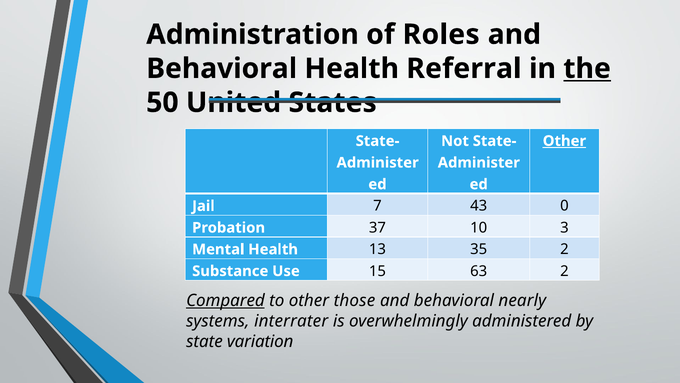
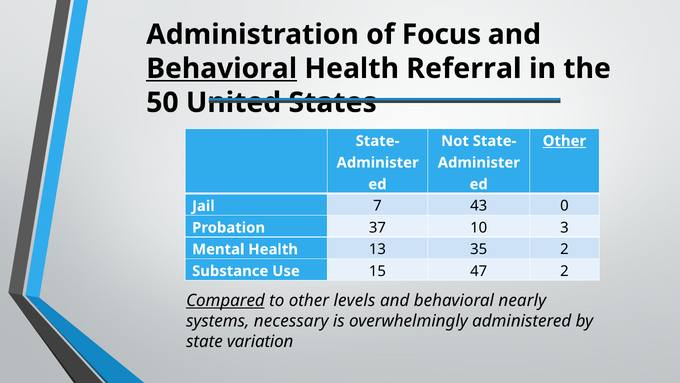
Roles: Roles -> Focus (441, 34)
Behavioral underline: none -> present (222, 68)
the underline: present -> none (587, 68)
63: 63 -> 47 (479, 271)
those: those -> levels (354, 300)
interrater: interrater -> necessary (291, 321)
